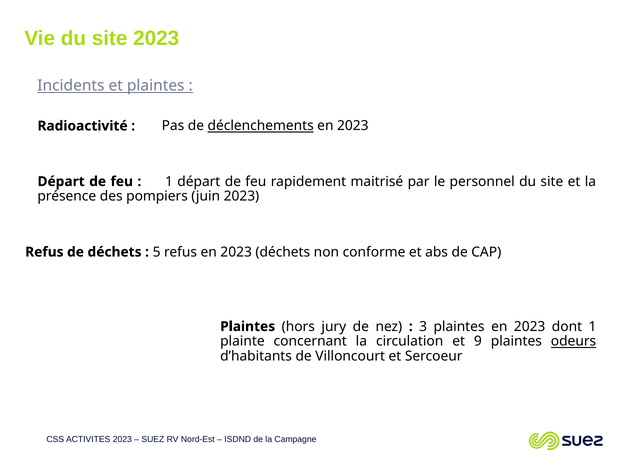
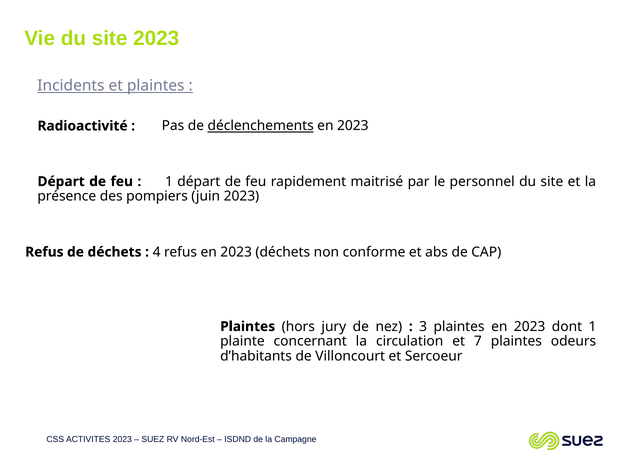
5: 5 -> 4 (157, 252)
9: 9 -> 7 (478, 341)
odeurs underline: present -> none (574, 341)
